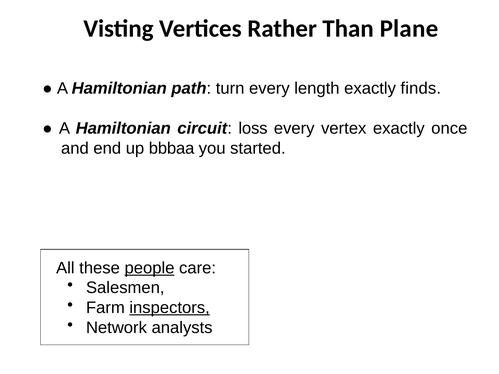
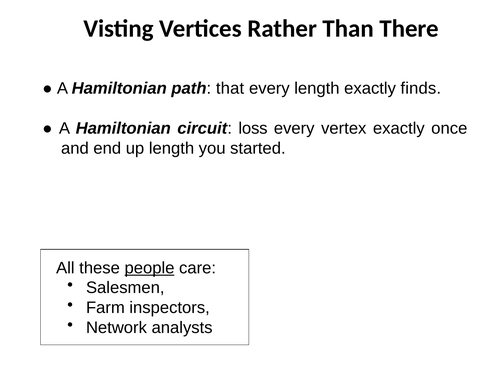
Plane: Plane -> There (409, 29)
turn: turn -> that (230, 88)
up bbbaa: bbbaa -> length (172, 148)
inspectors underline: present -> none (170, 308)
